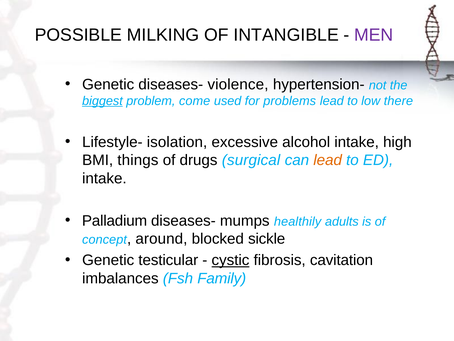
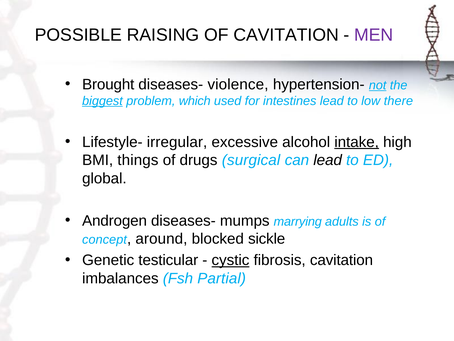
MILKING: MILKING -> RAISING (163, 35)
OF INTANGIBLE: INTANGIBLE -> CAVITATION (286, 35)
Genetic: Genetic -> Brought (108, 84)
not underline: none -> present (378, 85)
come: come -> which (195, 101)
problems: problems -> intestines (290, 101)
isolation: isolation -> irregular (177, 142)
intake underline: none -> present (357, 142)
lead colour: orange -> black (328, 160)
intake: intake -> global (104, 178)
Palladium: Palladium -> Androgen (115, 220)
healthily: healthily -> marrying (298, 221)
Family: Family -> Partial (222, 278)
